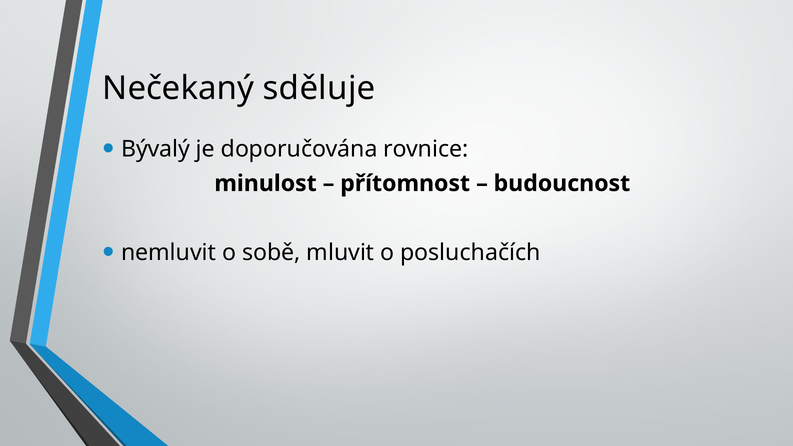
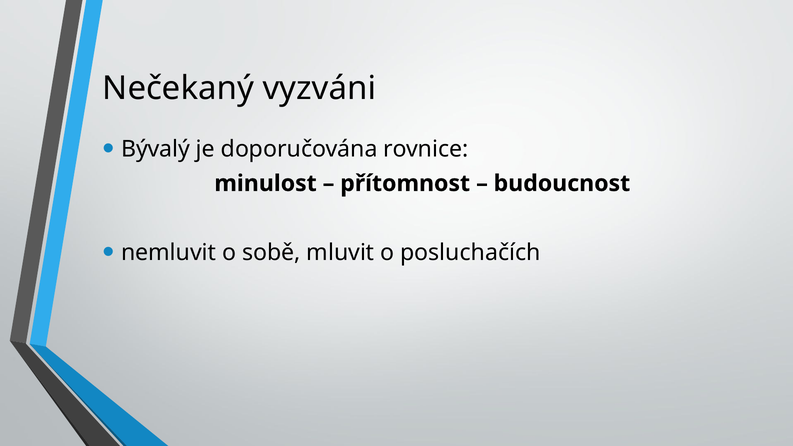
sděluje: sděluje -> vyzváni (319, 88)
